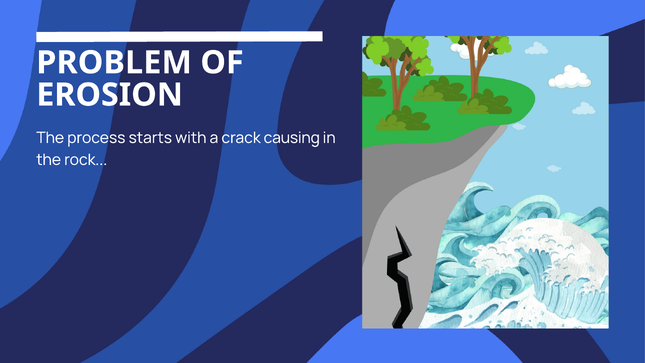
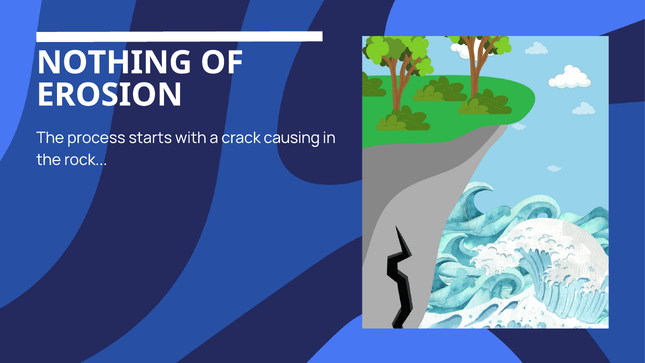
PROBLEM: PROBLEM -> NOTHING (114, 63)
